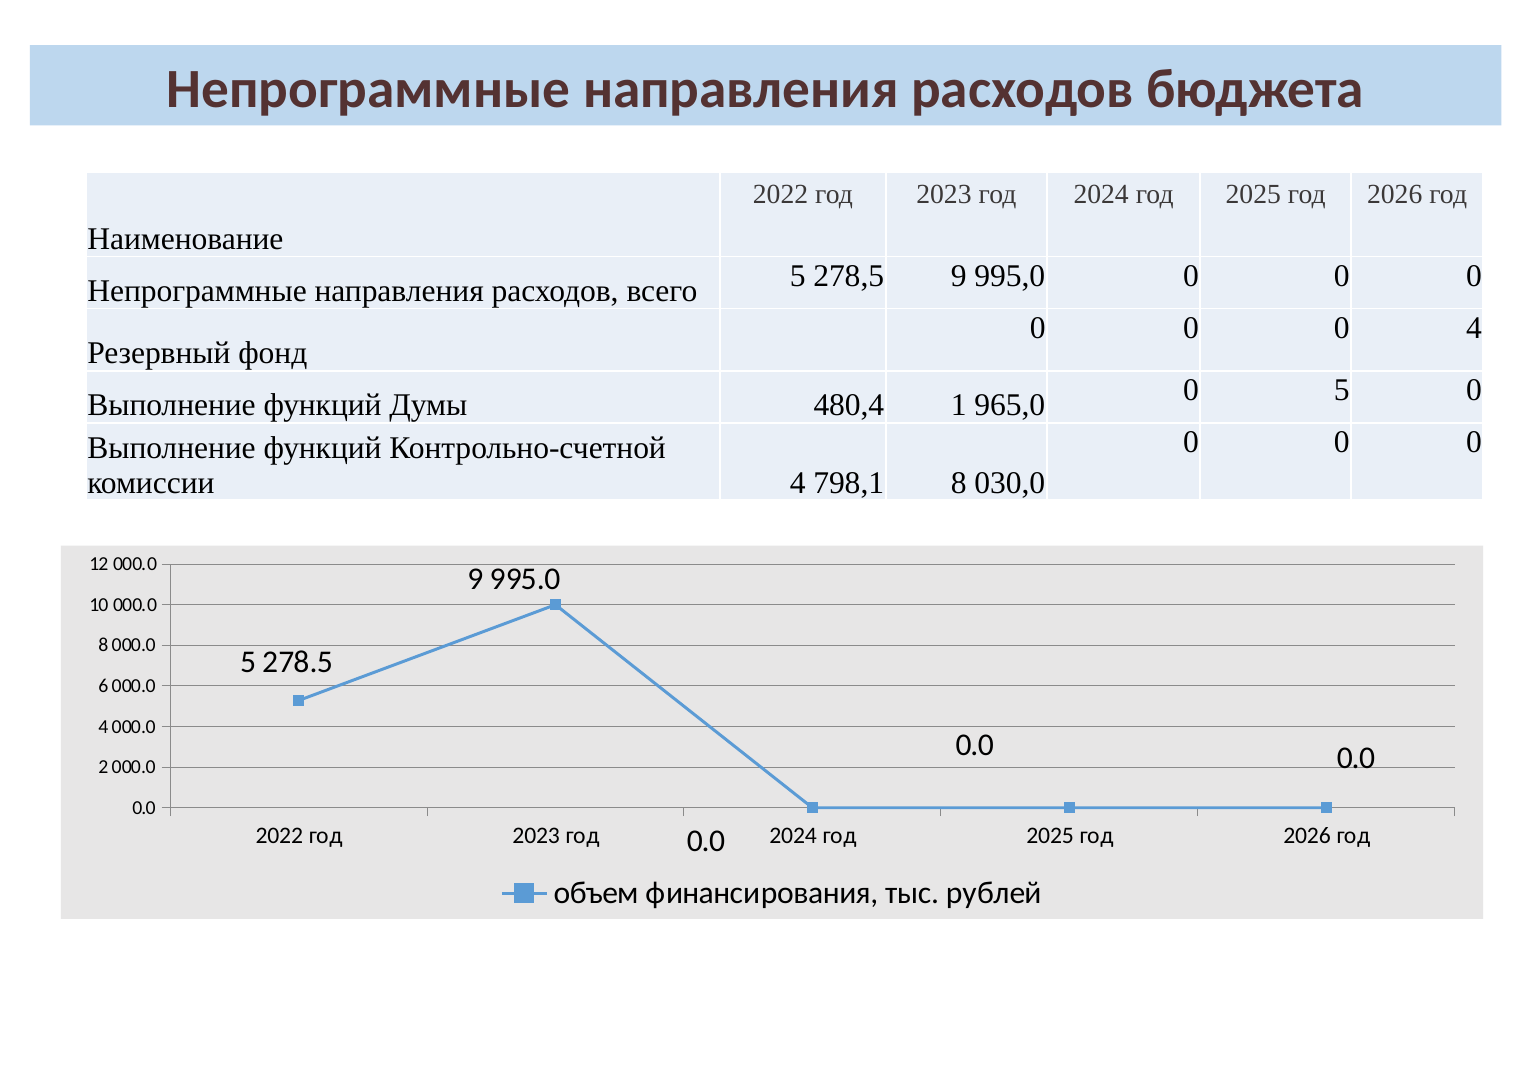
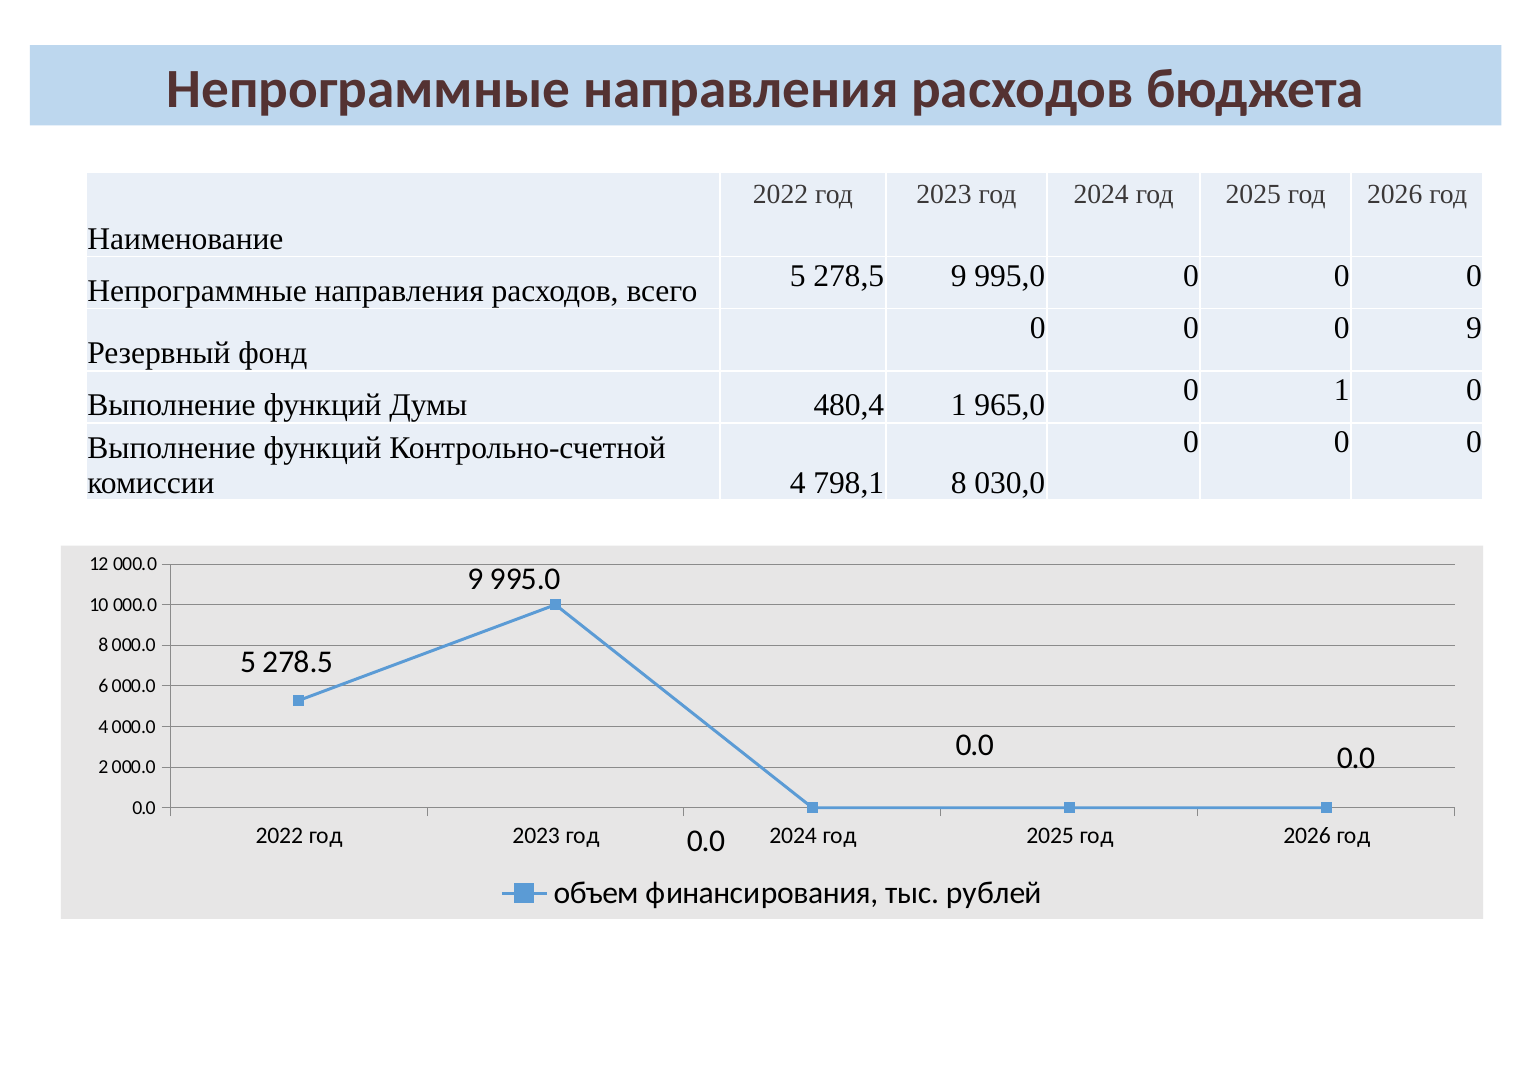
0 4: 4 -> 9 (1474, 328)
0 5: 5 -> 1 (1342, 390)
